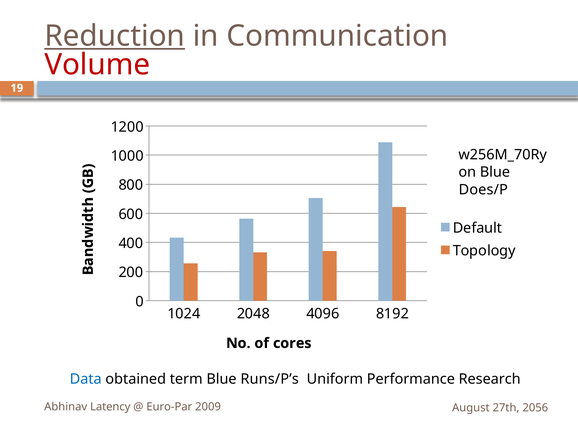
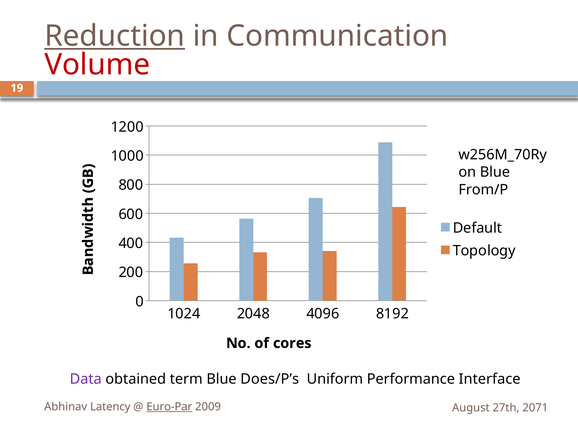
Does/P: Does/P -> From/P (483, 189)
Data colour: blue -> purple (86, 379)
Runs/P’s: Runs/P’s -> Does/P’s (270, 379)
Research: Research -> Interface (490, 379)
Euro-Par underline: none -> present (169, 406)
2056: 2056 -> 2071 (535, 407)
